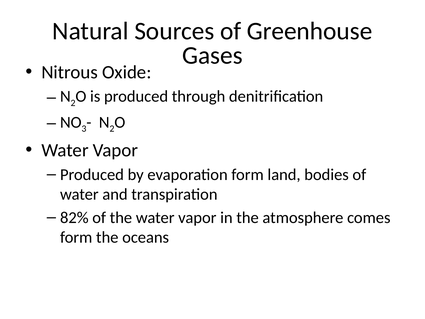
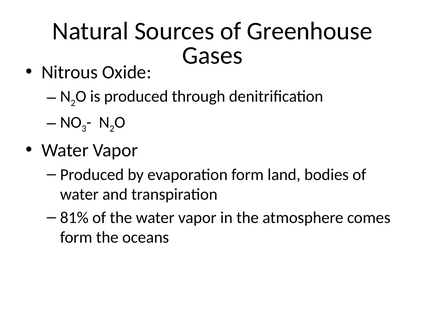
82%: 82% -> 81% (74, 217)
